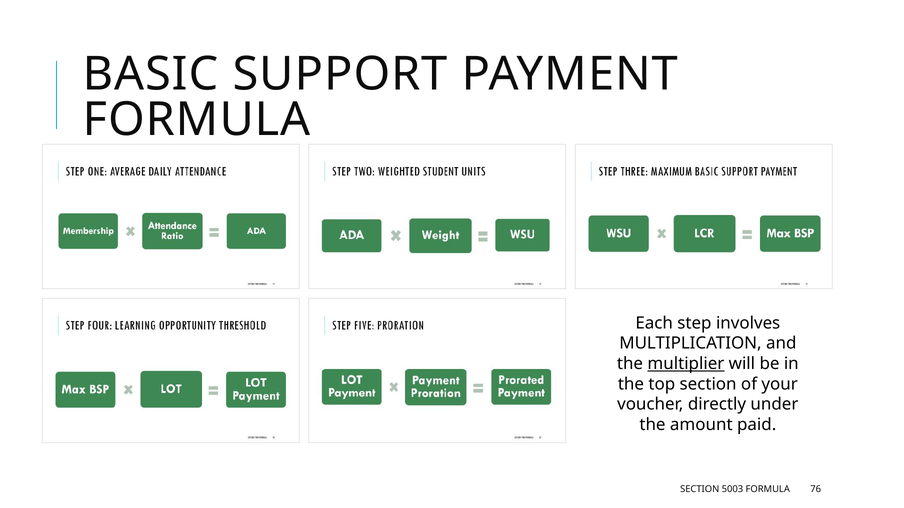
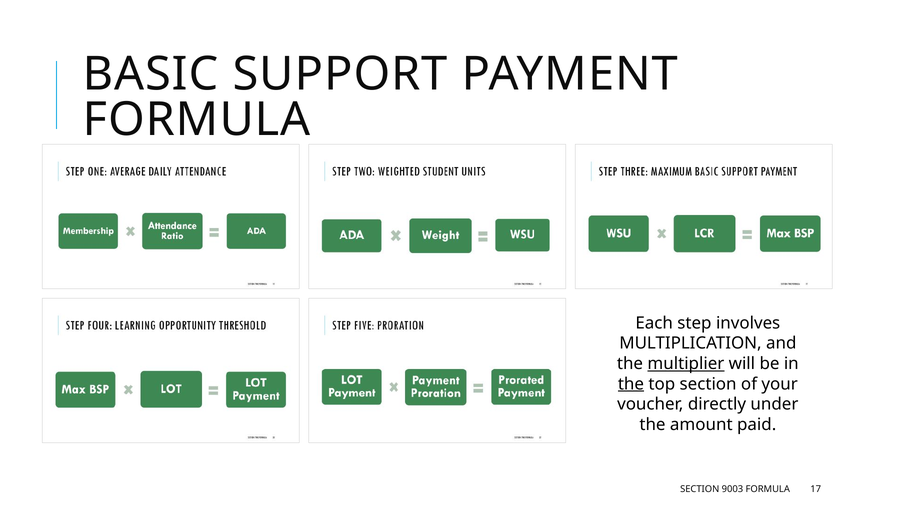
the underline: none -> present (631, 384)
5003: 5003 -> 9003 (732, 490)
76: 76 -> 17 (816, 490)
